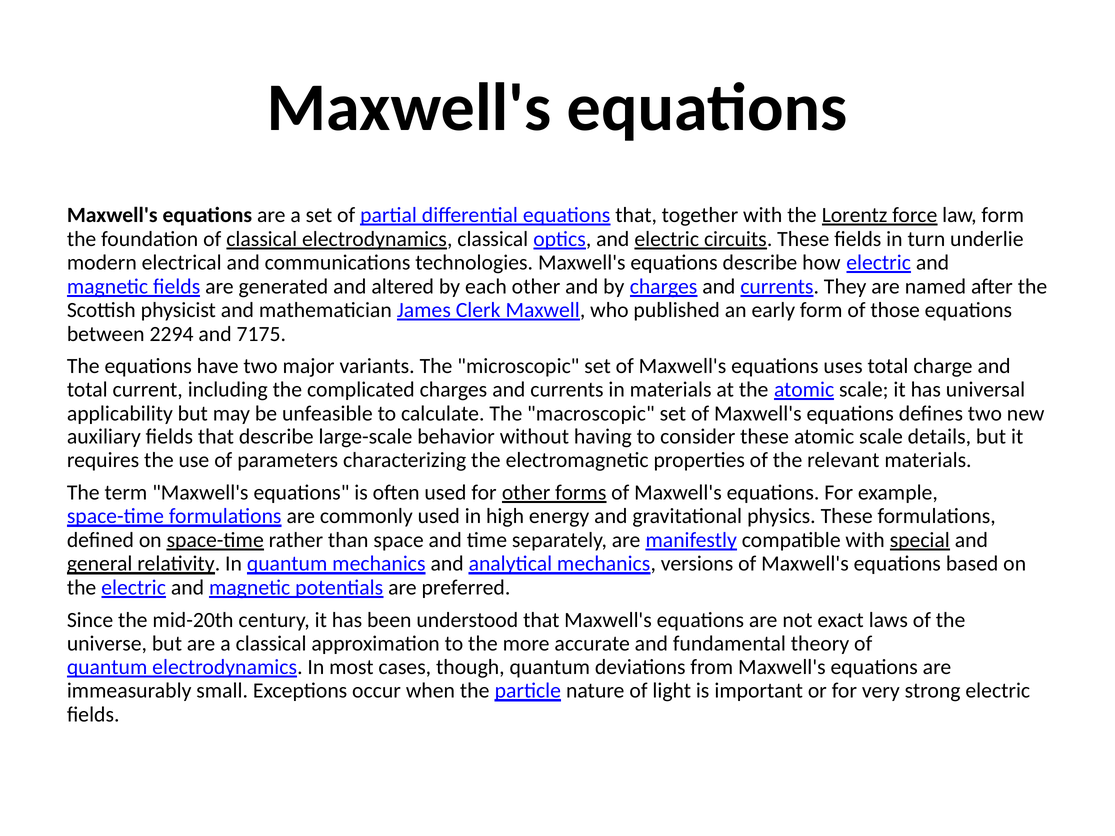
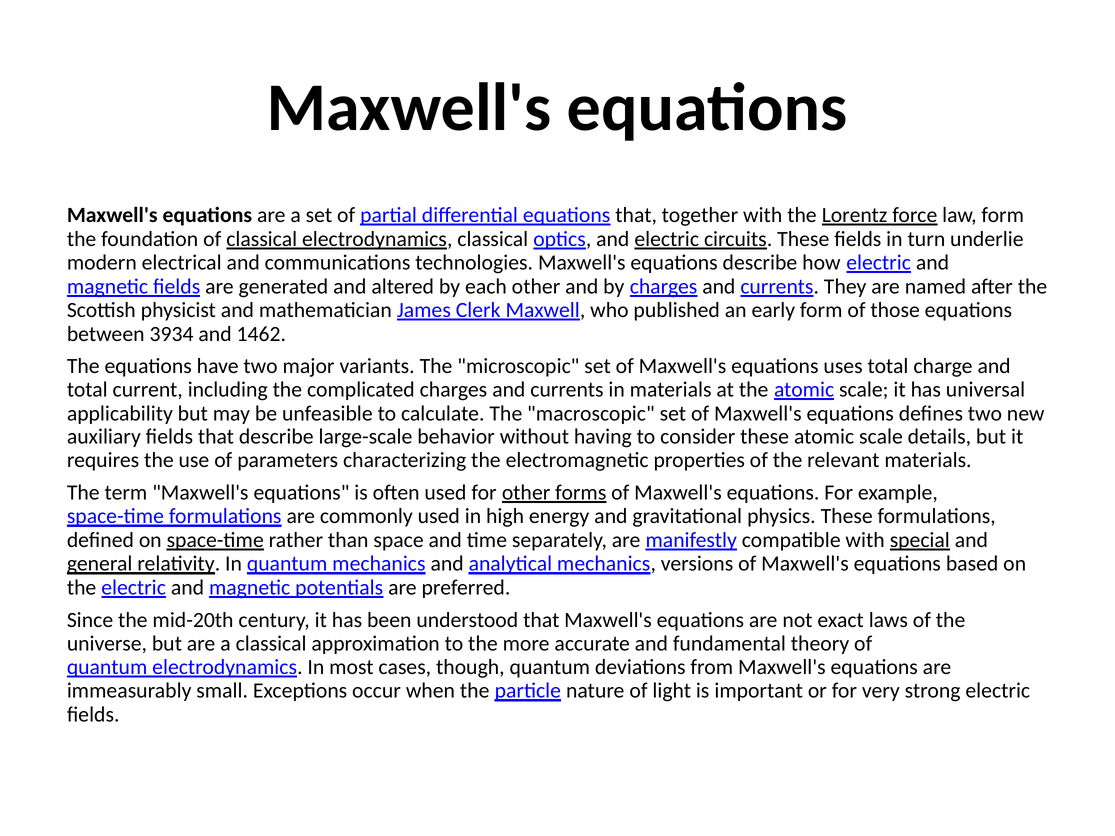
2294: 2294 -> 3934 (172, 334)
7175: 7175 -> 1462 (261, 334)
